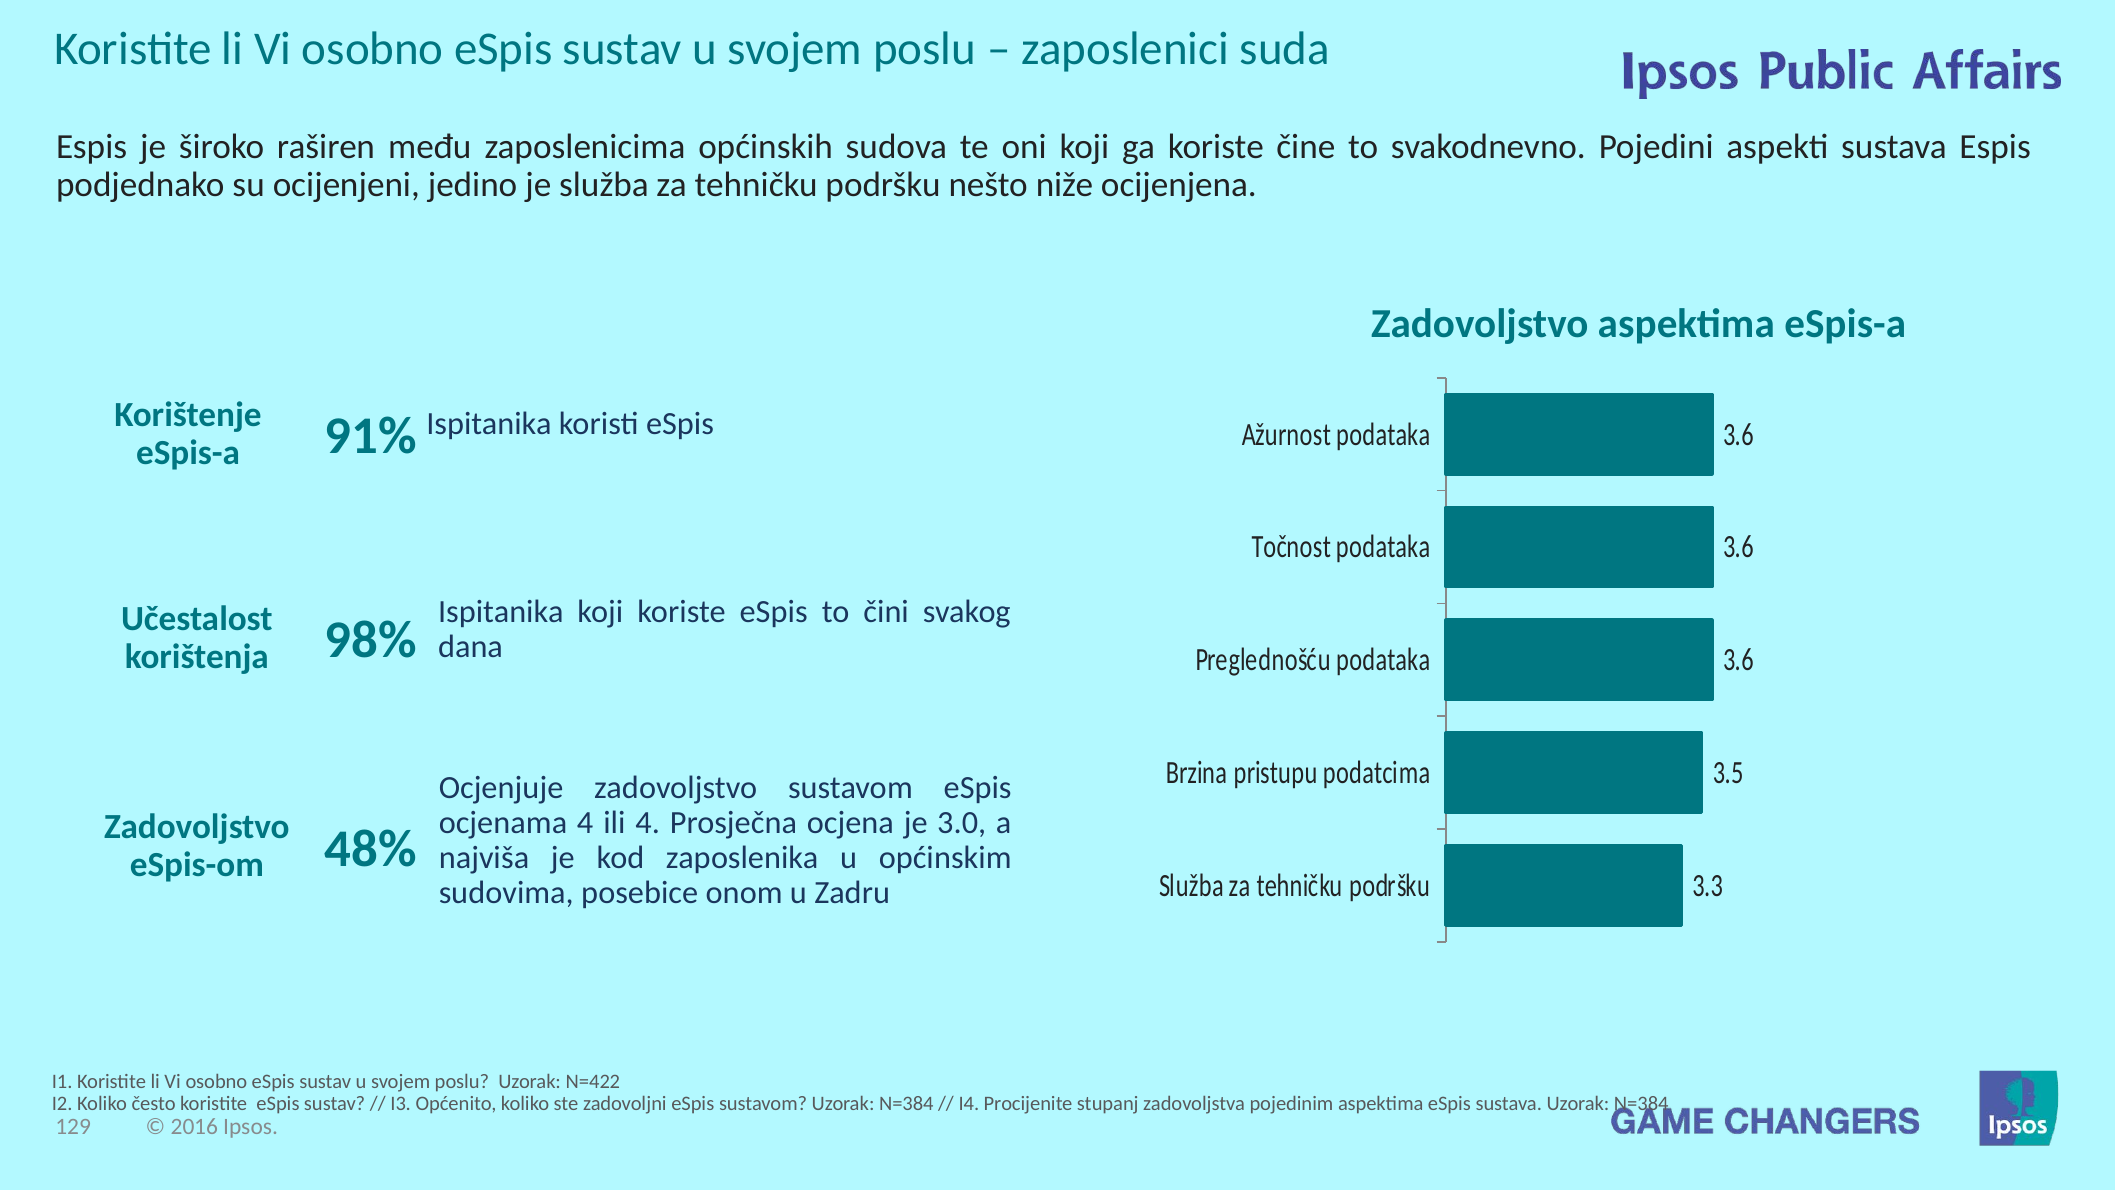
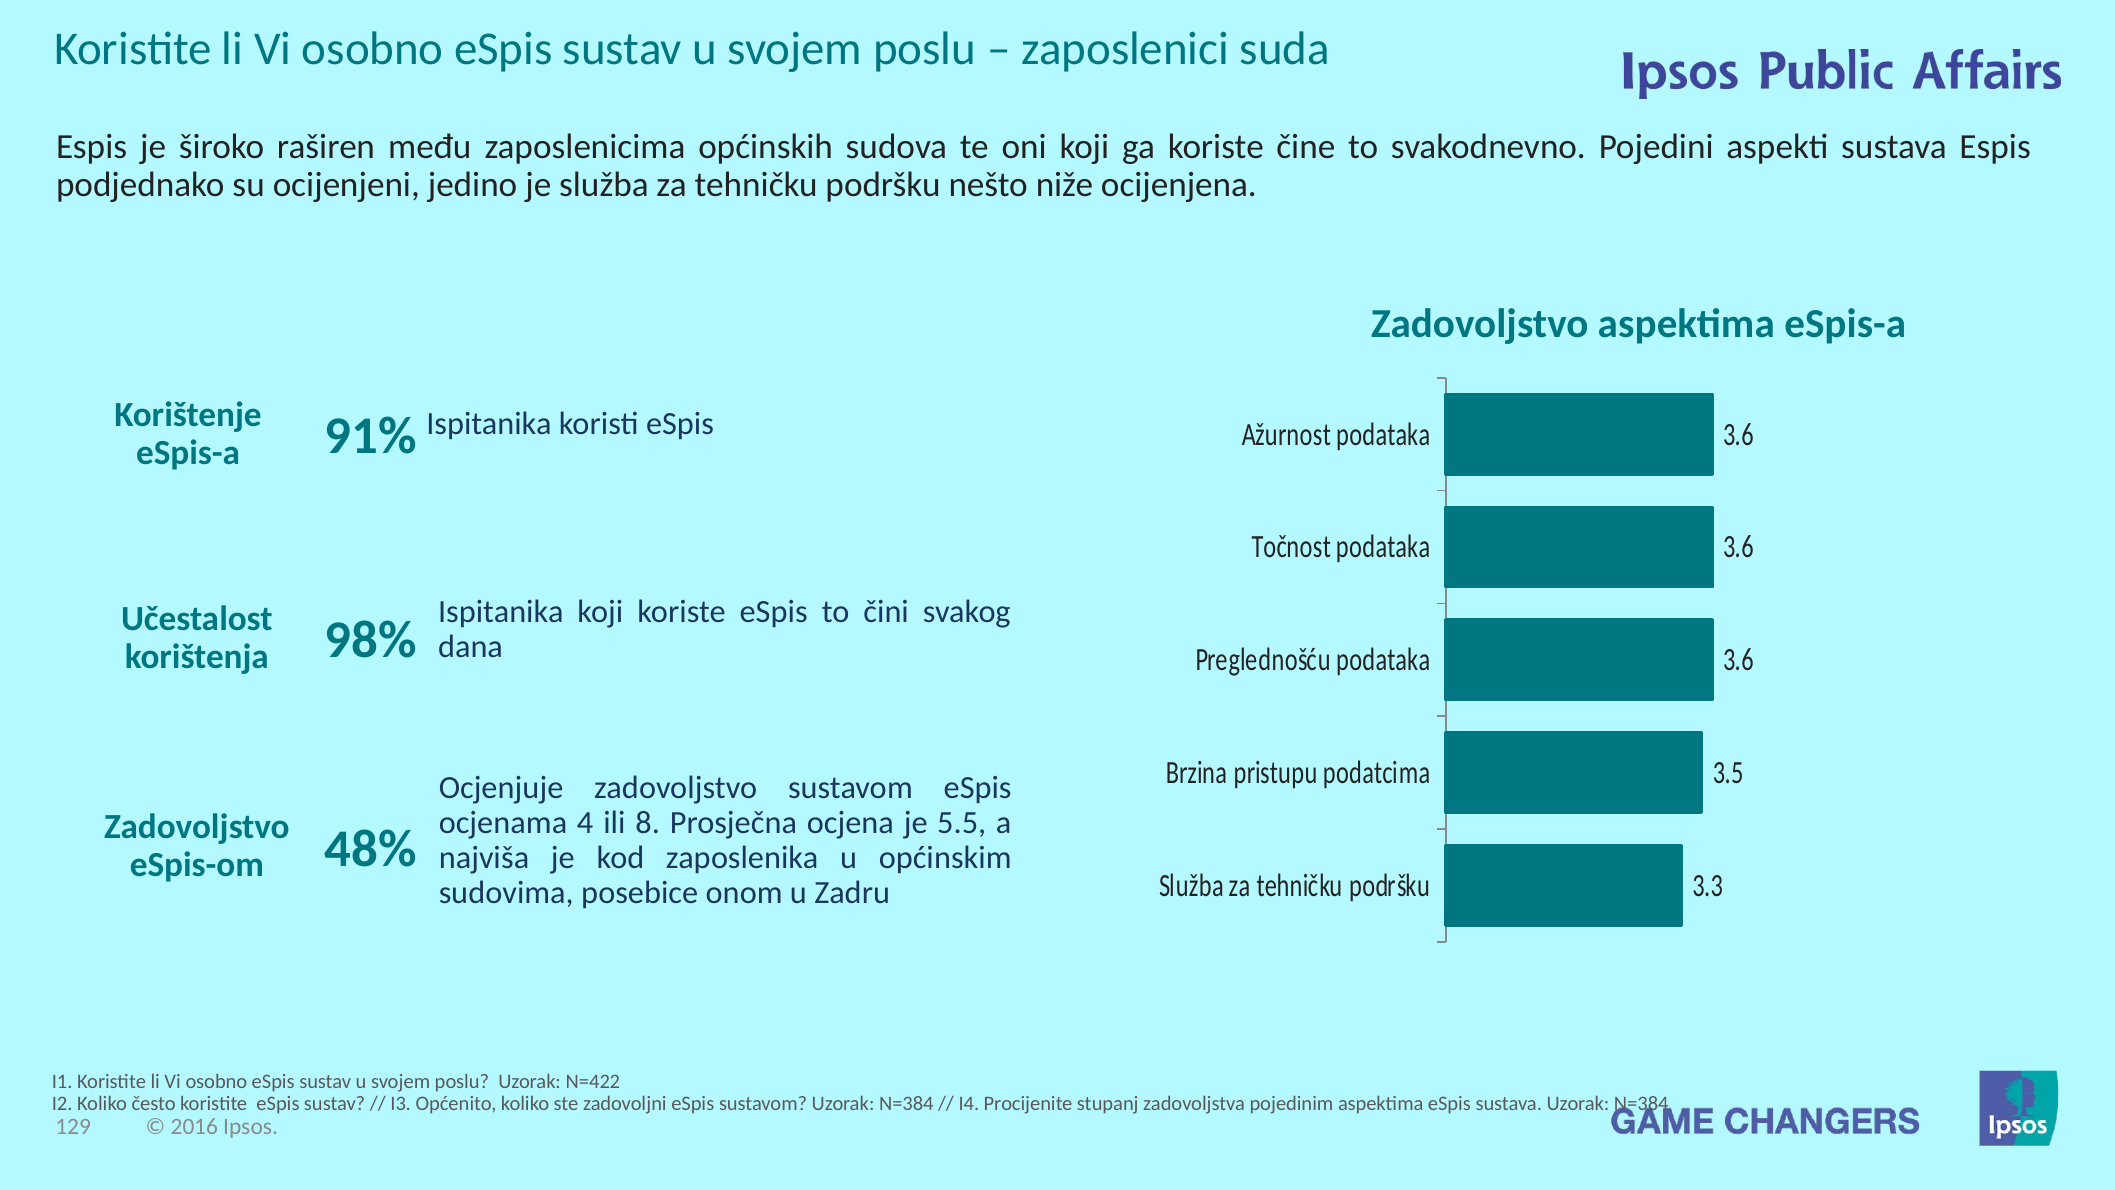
ili 4: 4 -> 8 (648, 823)
3.0: 3.0 -> 5.5 (962, 823)
